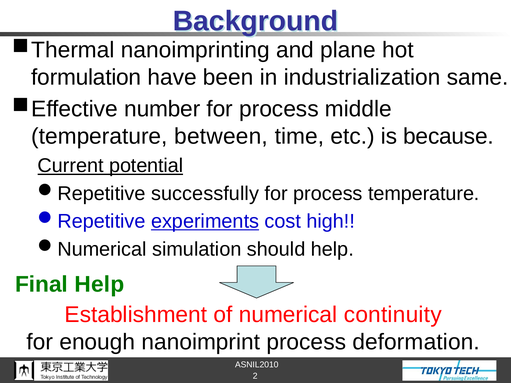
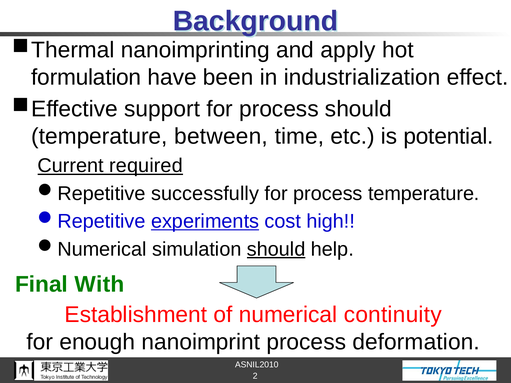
plane: plane -> apply (348, 50)
same: same -> effect (478, 77)
number: number -> support (162, 109)
process middle: middle -> should (358, 109)
because: because -> potential (449, 136)
potential: potential -> required (146, 166)
should underline: none -> present (276, 249)
Final Help: Help -> With (99, 285)
